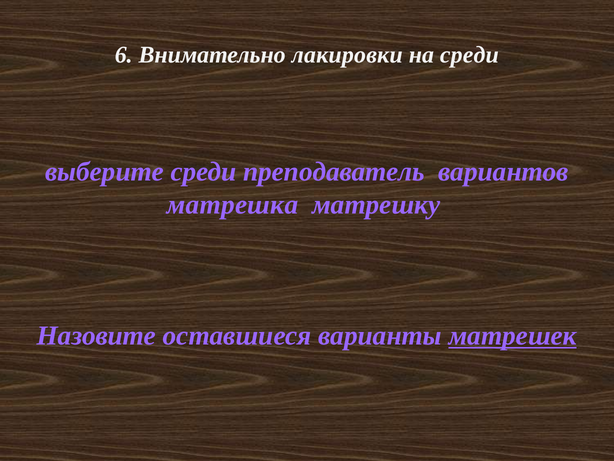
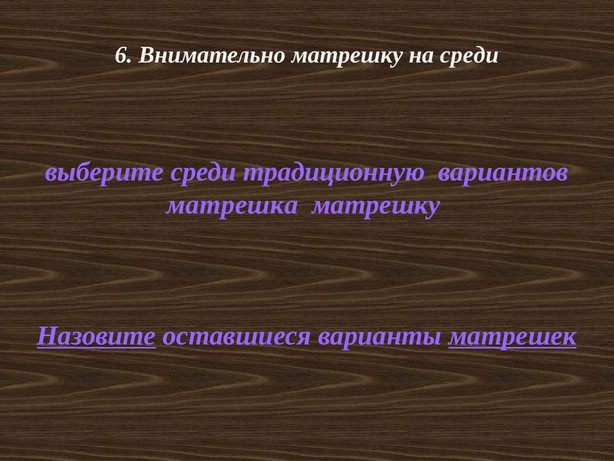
Внимательно лакировки: лакировки -> матрешку (347, 55)
преподаватель: преподаватель -> традиционную (334, 172)
Назовите underline: none -> present (96, 336)
